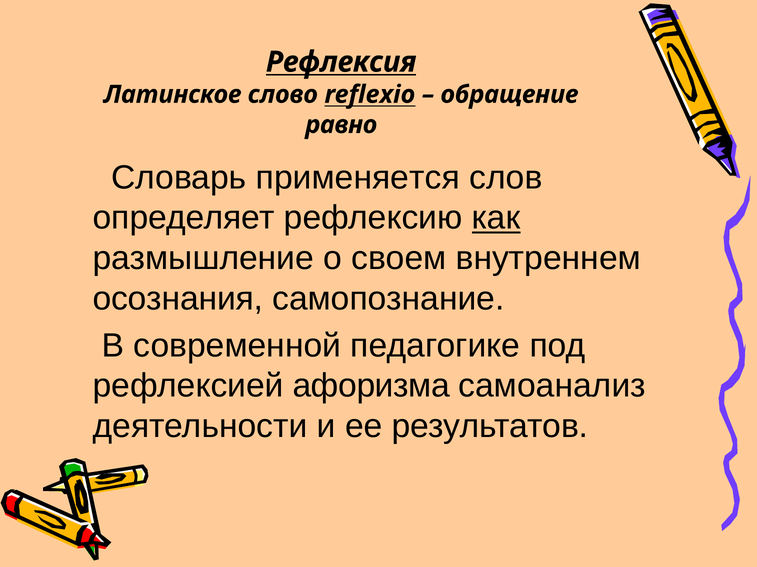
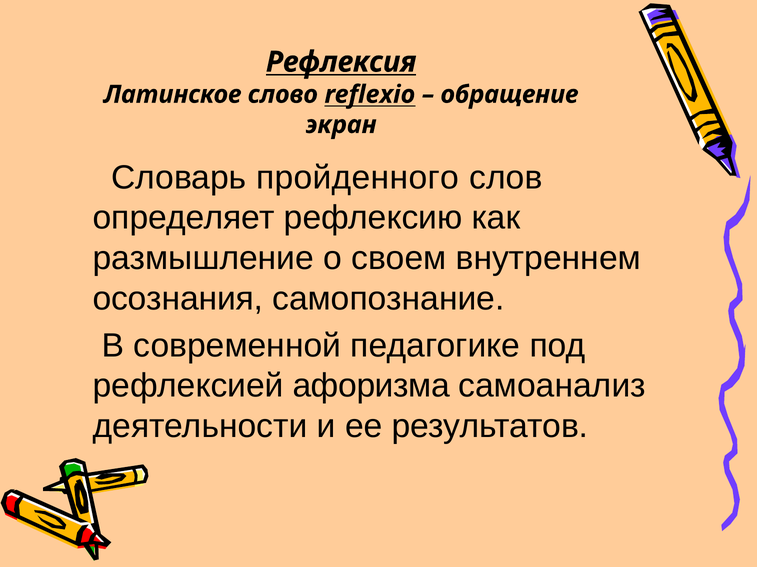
равно: равно -> экран (341, 125)
применяется: применяется -> пройденного (358, 178)
как underline: present -> none (496, 218)
